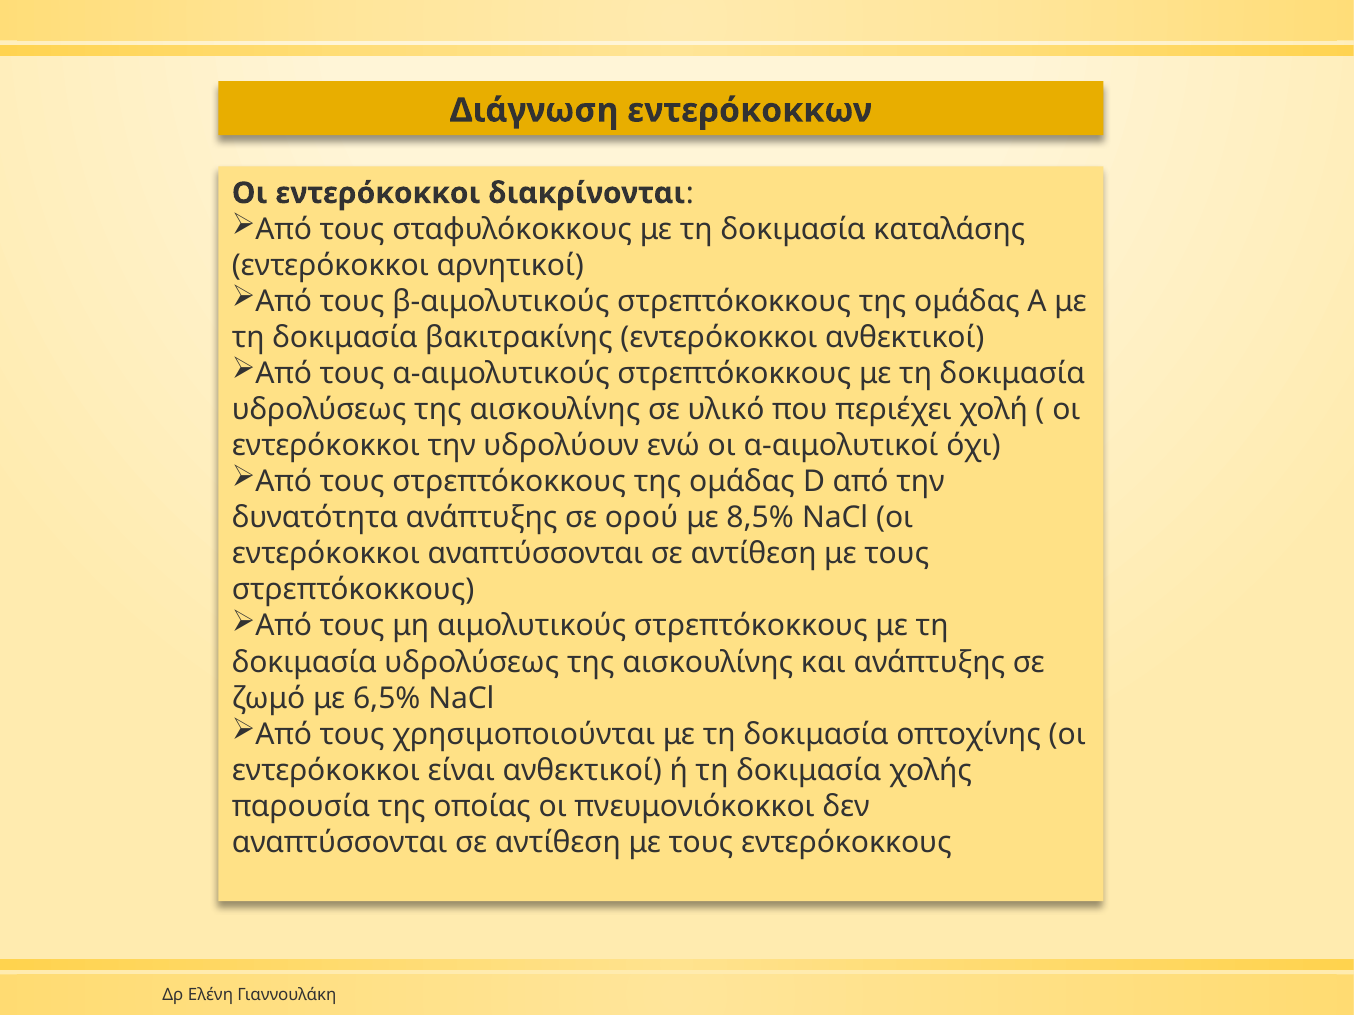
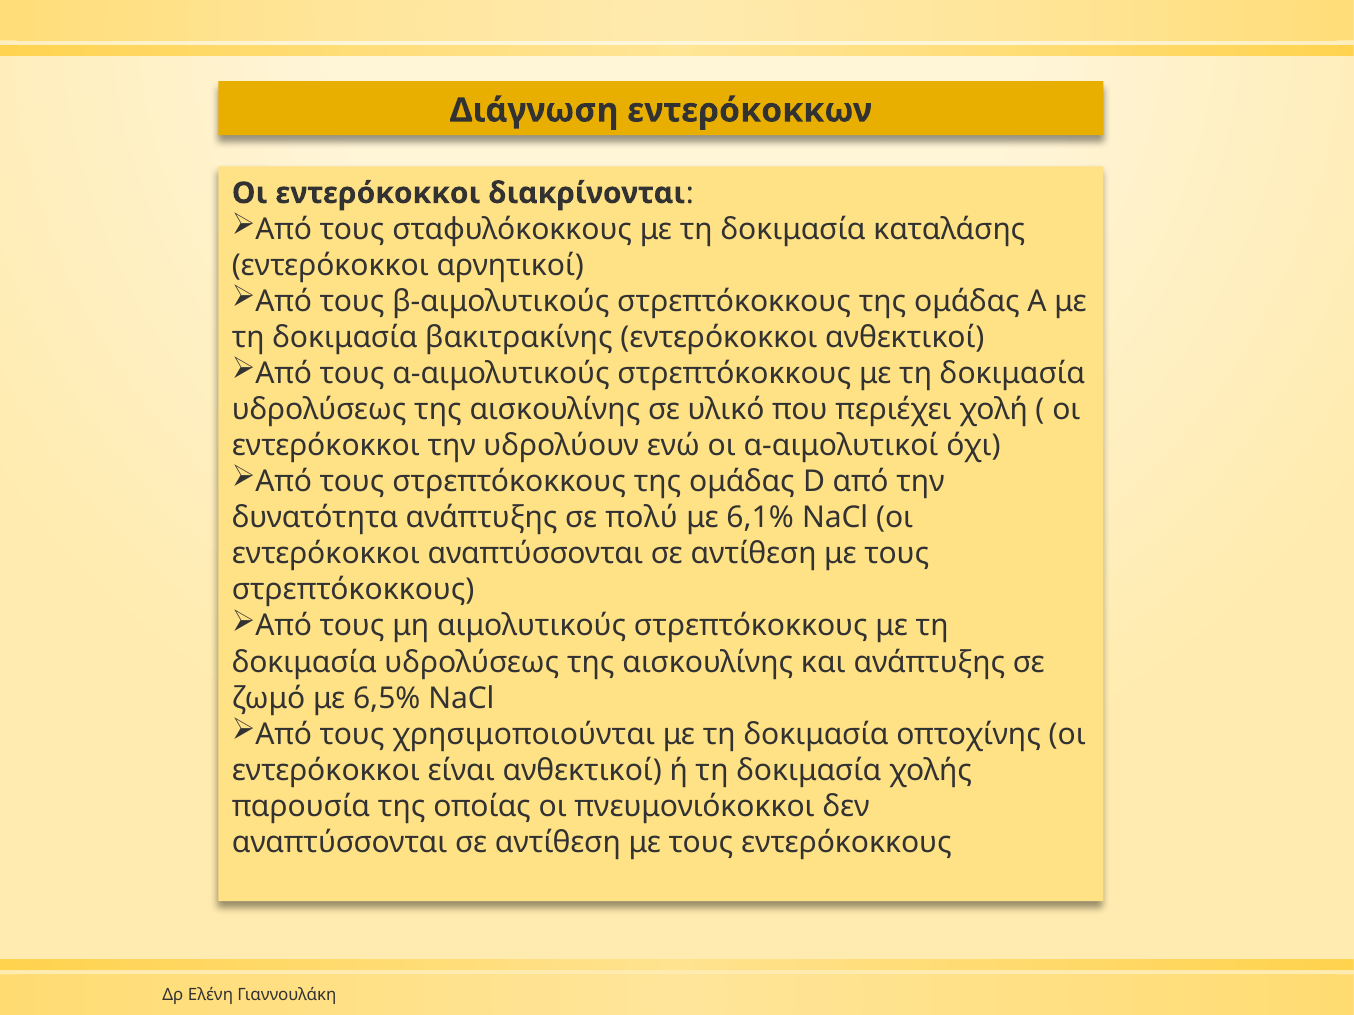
ορού: ορού -> πολύ (642, 518)
8,5%: 8,5% -> 6,1% (760, 518)
